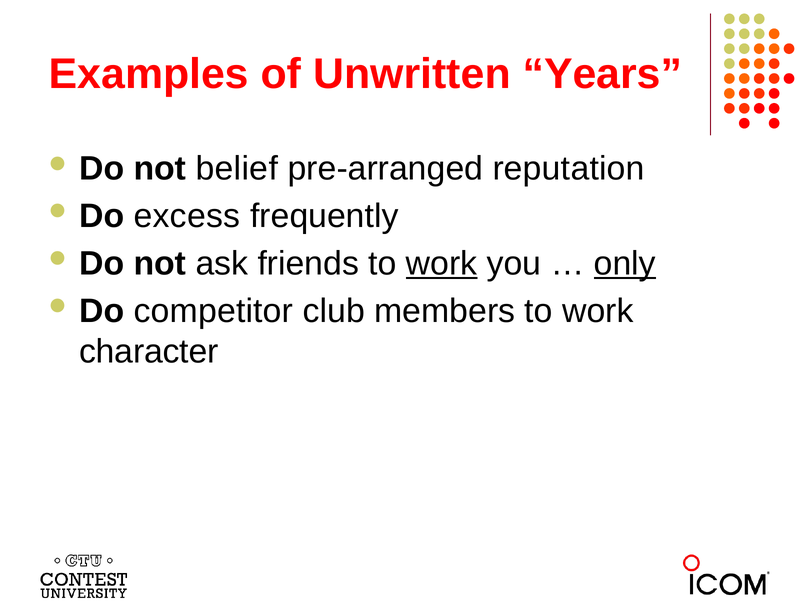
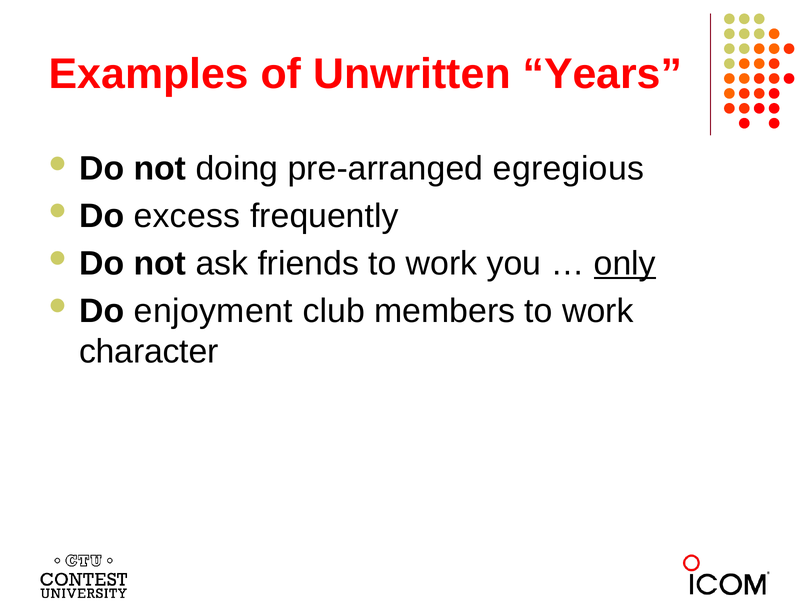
belief: belief -> doing (237, 169)
reputation: reputation -> egregious (569, 169)
work underline: present -> none (442, 264)
competitor: competitor -> enjoyment (213, 311)
